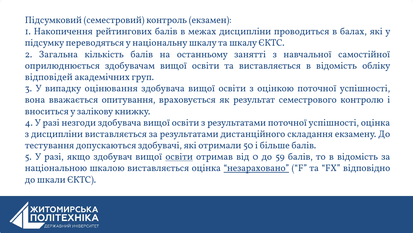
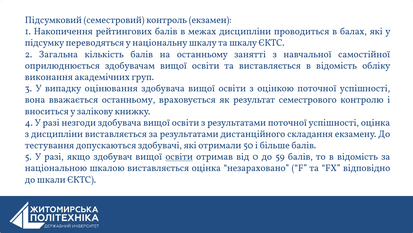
відповідей: відповідей -> виконання (49, 77)
вважається опитування: опитування -> останньому (129, 100)
незараховано underline: present -> none (256, 168)
